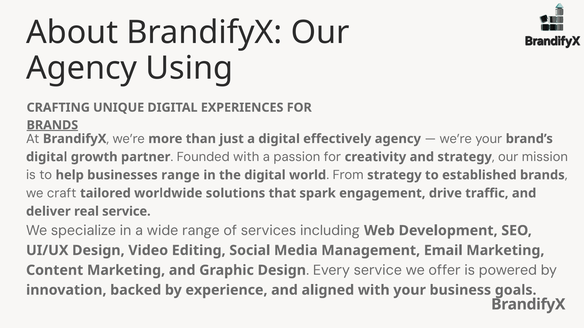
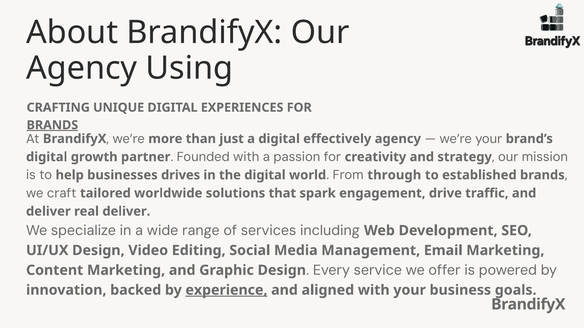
businesses range: range -> drives (181, 175)
From strategy: strategy -> through (394, 175)
real service: service -> deliver (126, 212)
experience underline: none -> present (226, 290)
